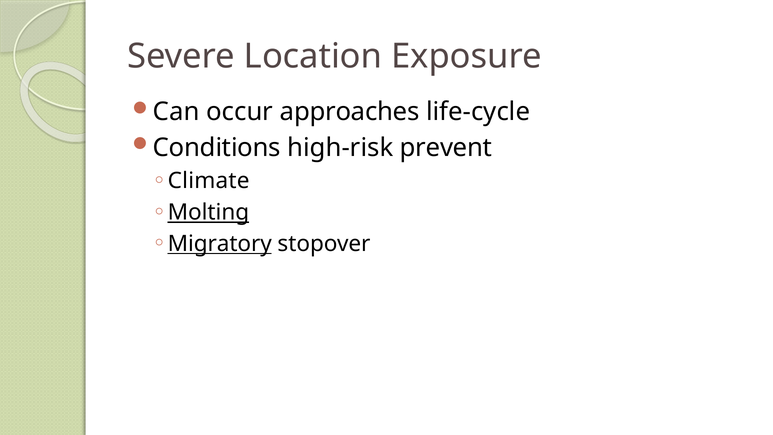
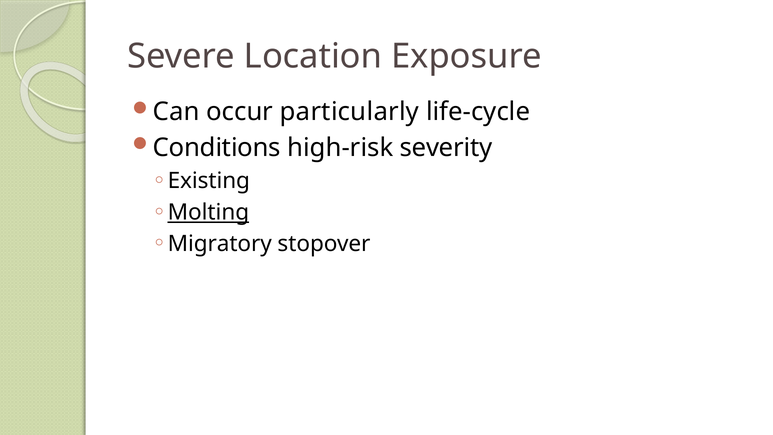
approaches: approaches -> particularly (349, 112)
prevent: prevent -> severity (446, 148)
Climate: Climate -> Existing (209, 181)
Migratory underline: present -> none (220, 244)
